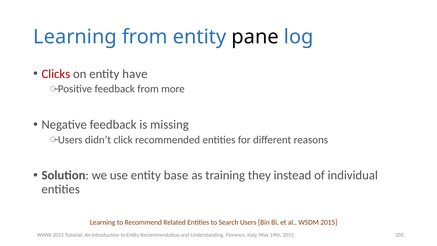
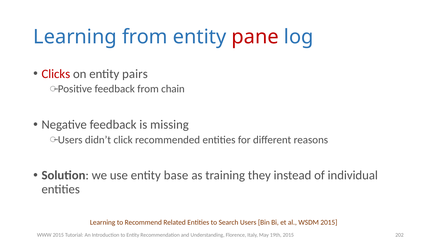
pane colour: black -> red (255, 37)
have: have -> pairs (135, 74)
more: more -> chain (173, 89)
